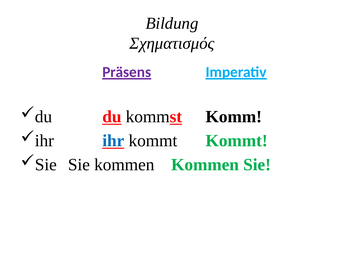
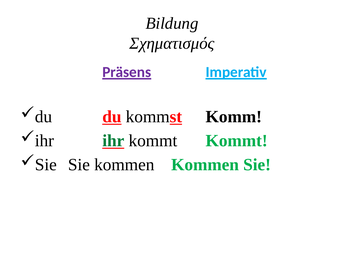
ihr colour: blue -> green (113, 141)
